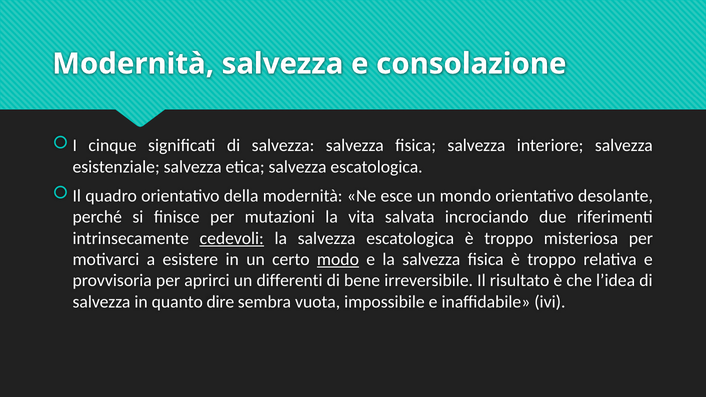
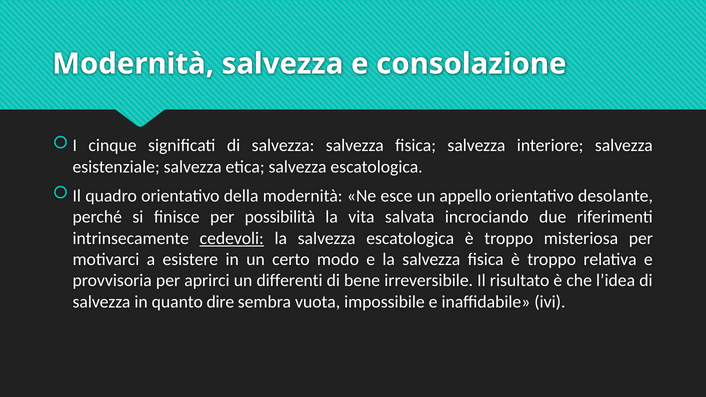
mondo: mondo -> appello (466, 196)
mutazioni: mutazioni -> possibilità (280, 217)
modo underline: present -> none (338, 259)
